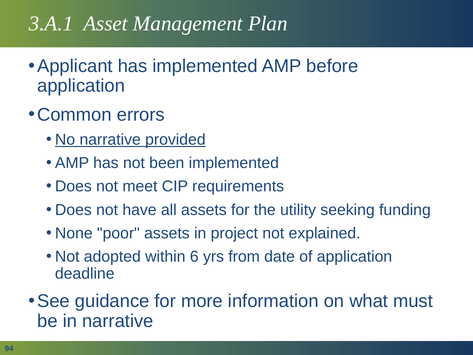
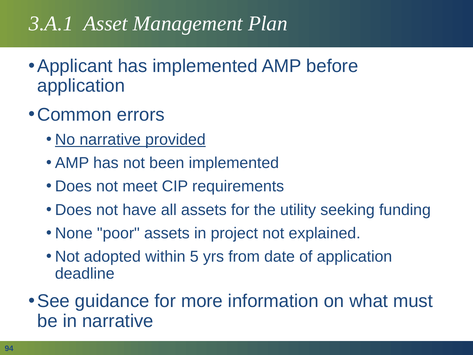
6: 6 -> 5 (194, 257)
